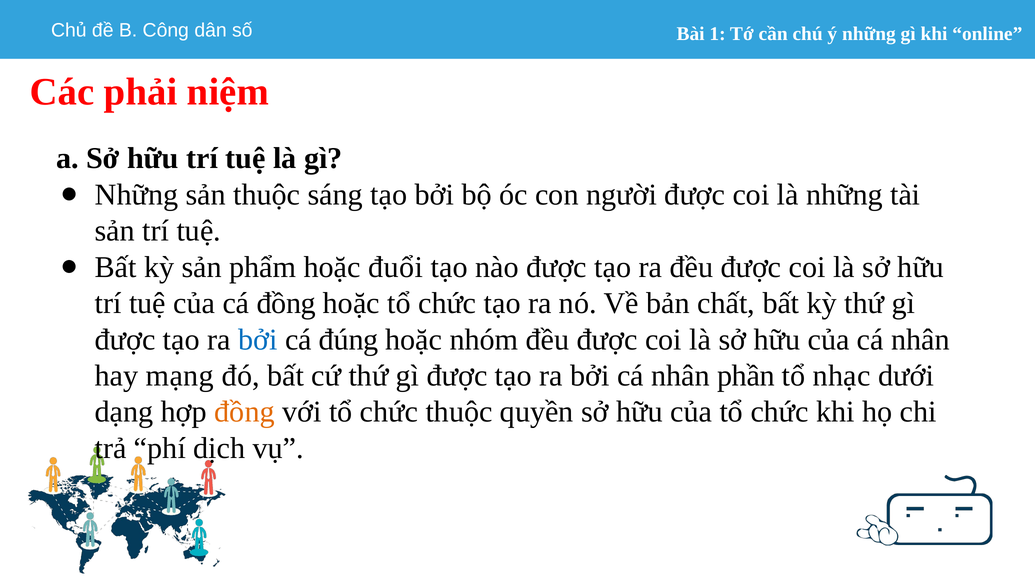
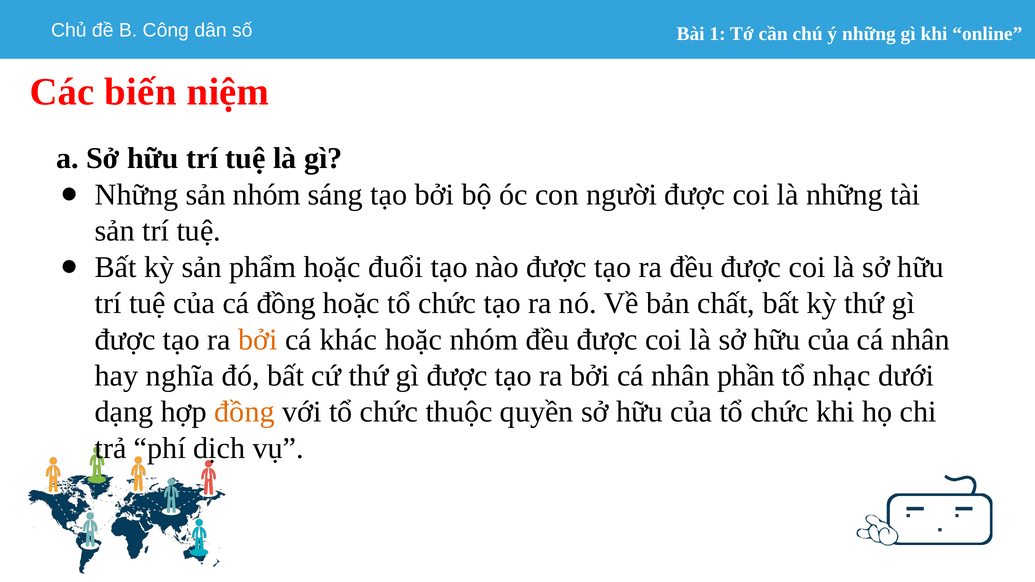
phải: phải -> biến (140, 92)
sản thuộc: thuộc -> nhóm (267, 195)
bởi colour: blue -> orange (258, 340)
đúng: đúng -> khác (348, 340)
mạng: mạng -> nghĩa (180, 376)
